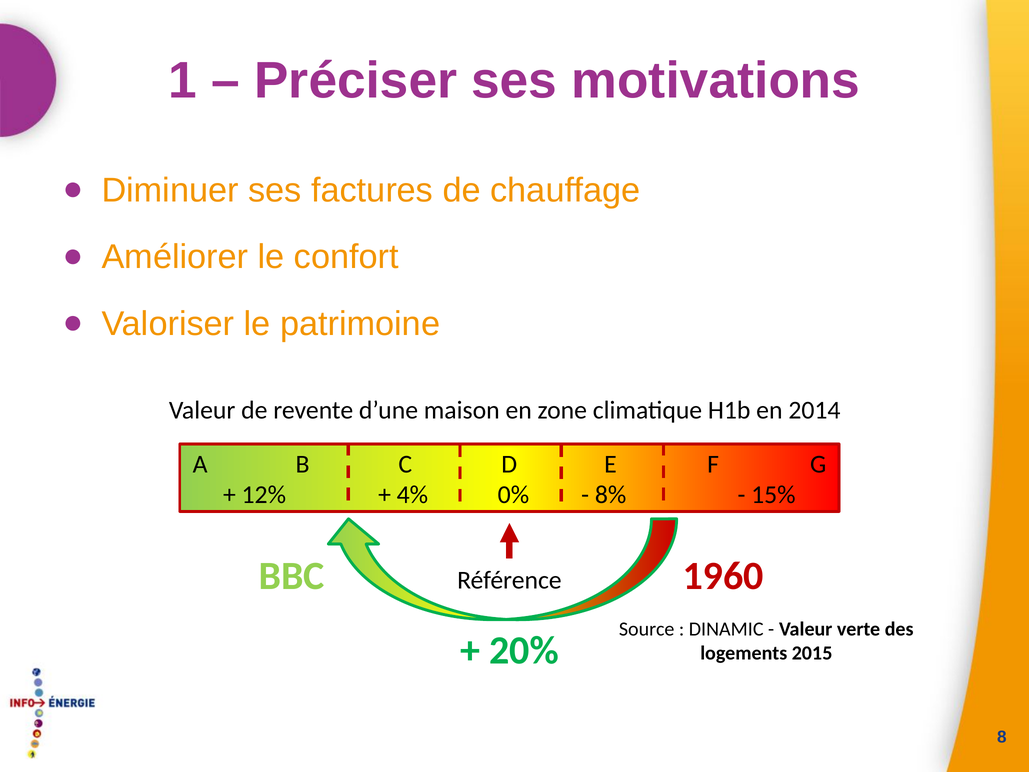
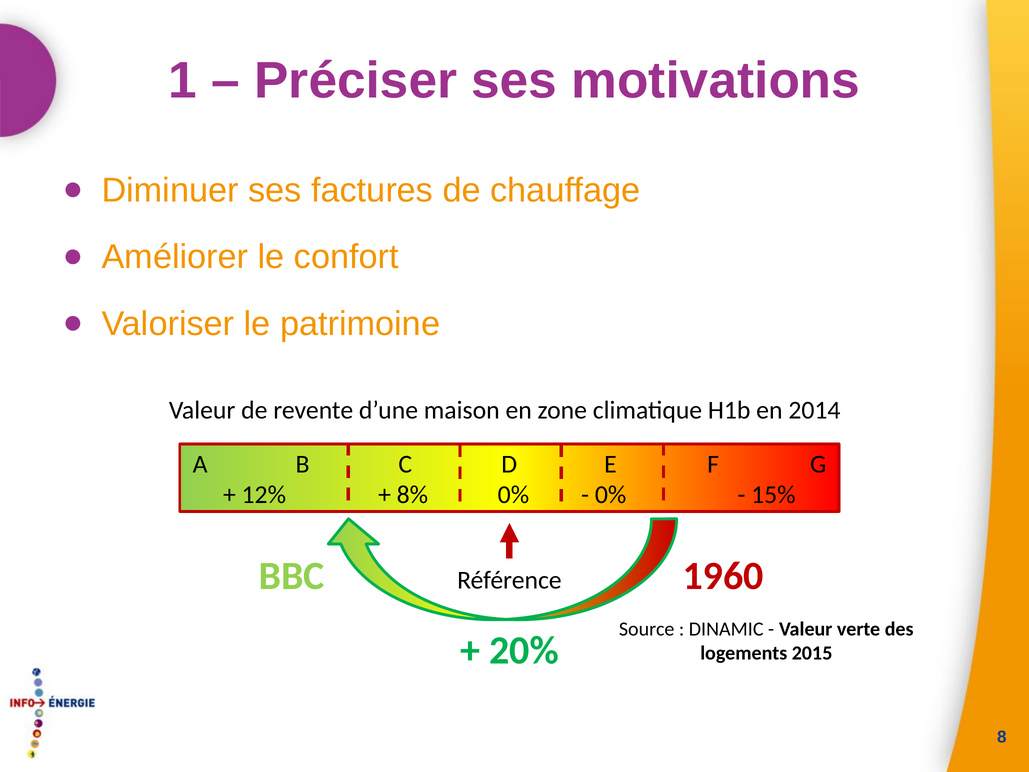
4%: 4% -> 8% (412, 495)
8%: 8% -> 0% (611, 495)
